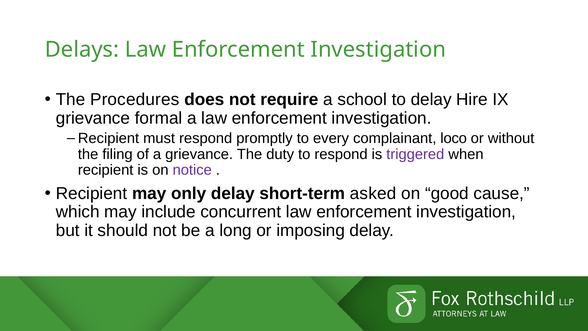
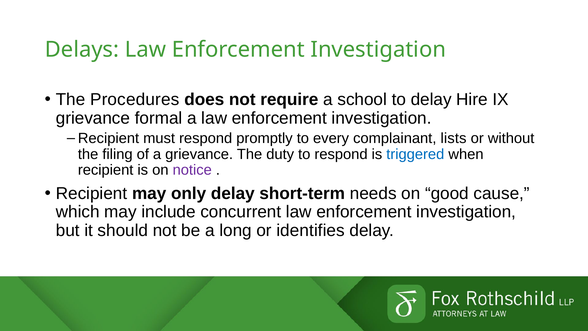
loco: loco -> lists (454, 138)
triggered colour: purple -> blue (415, 154)
asked: asked -> needs (373, 193)
imposing: imposing -> identifies (311, 230)
